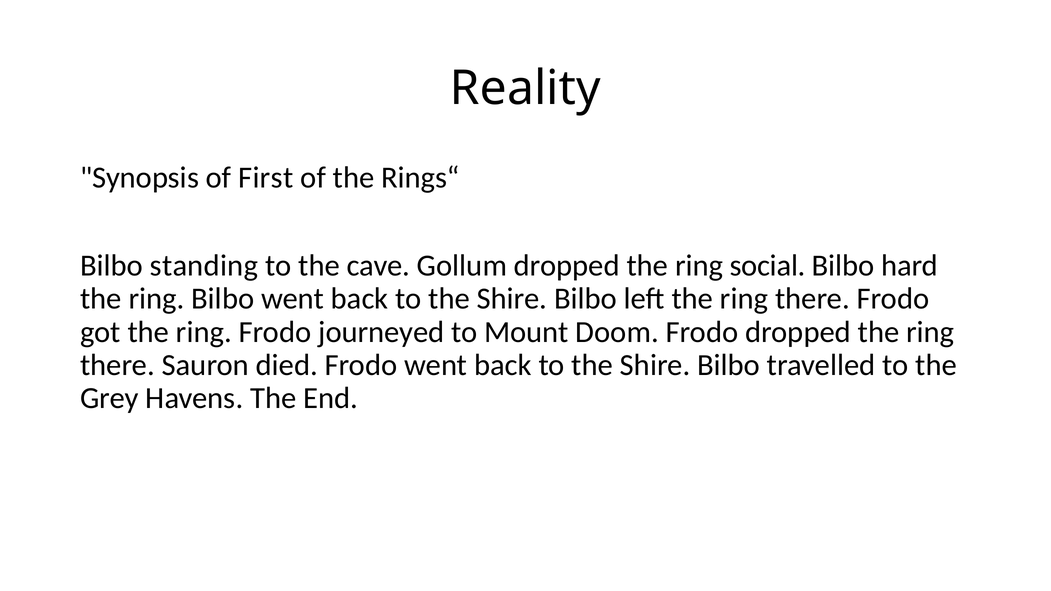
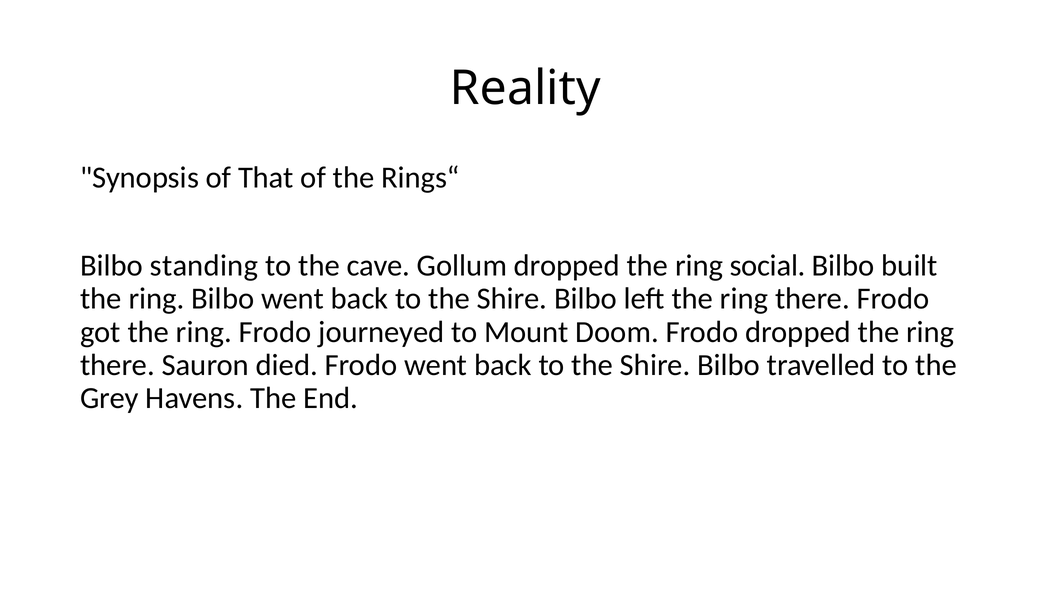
First: First -> That (266, 178)
hard: hard -> built (910, 266)
